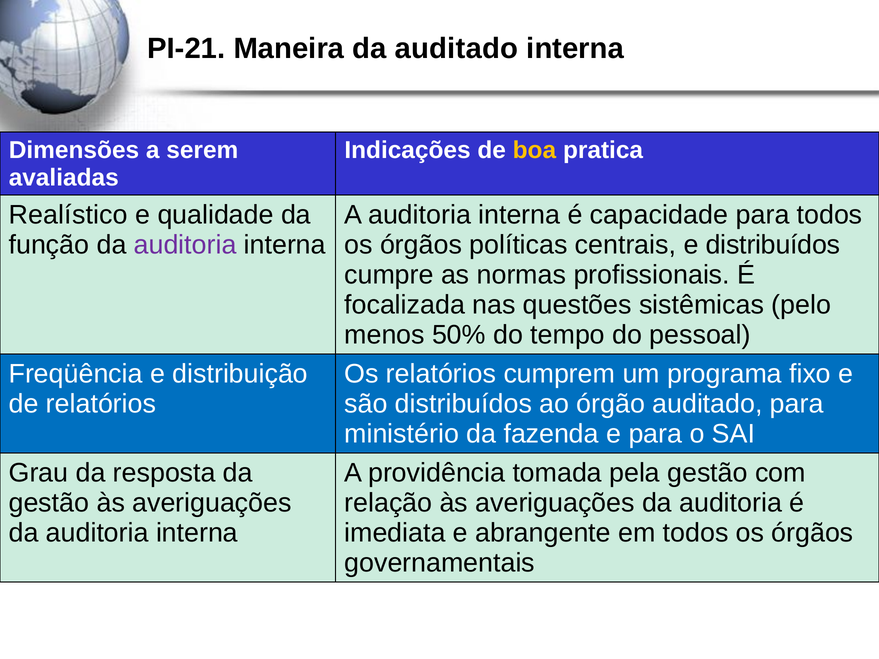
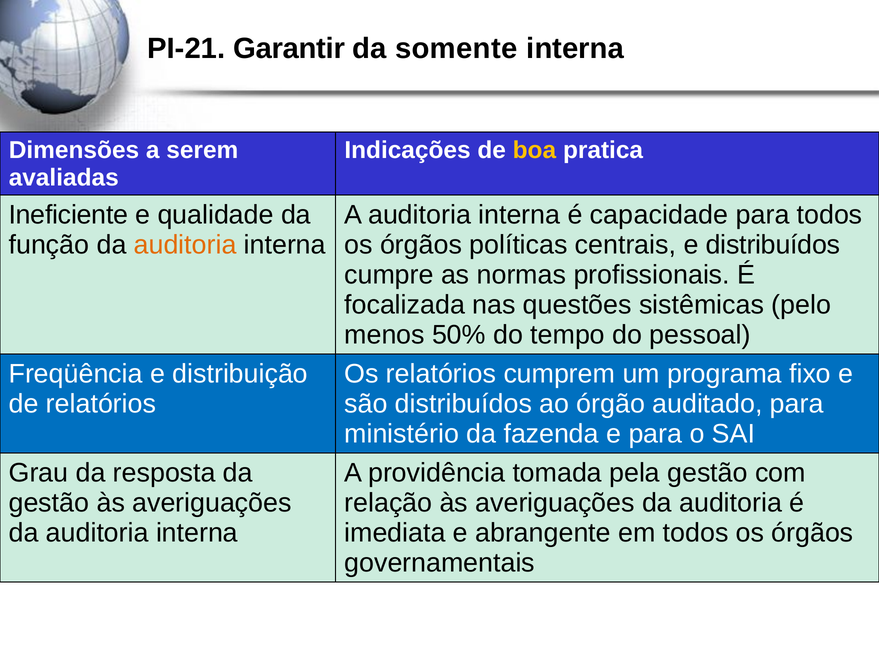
Maneira: Maneira -> Garantir (289, 48)
da auditado: auditado -> somente (456, 48)
Realístico: Realístico -> Ineficiente (68, 215)
auditoria colour: purple -> orange (185, 245)
